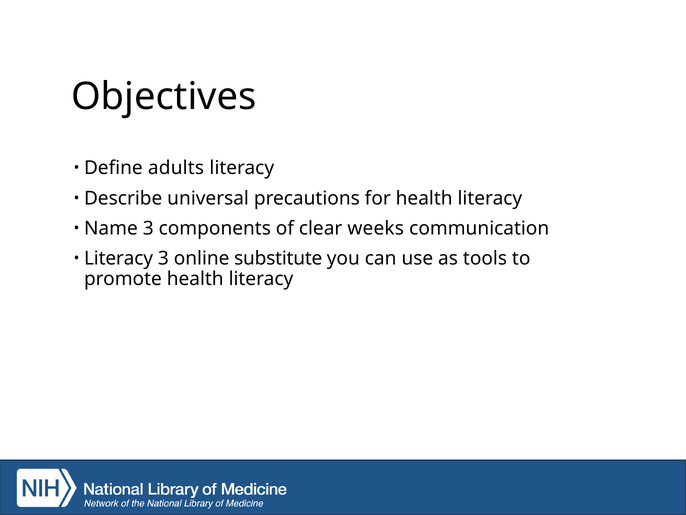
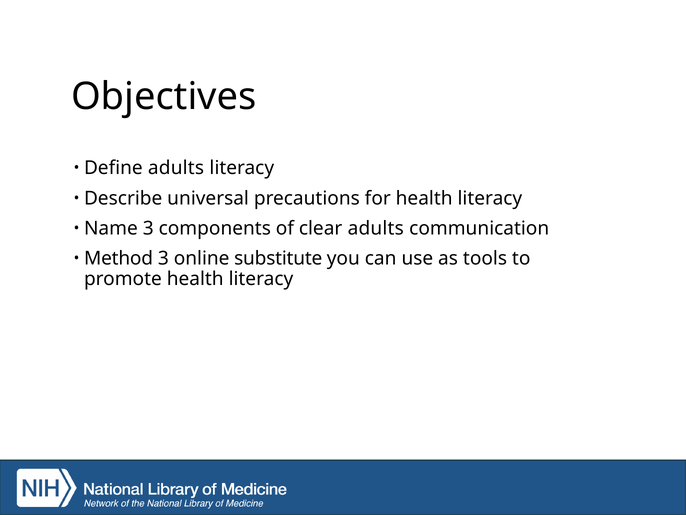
clear weeks: weeks -> adults (376, 228)
Literacy: Literacy -> Method (119, 258)
